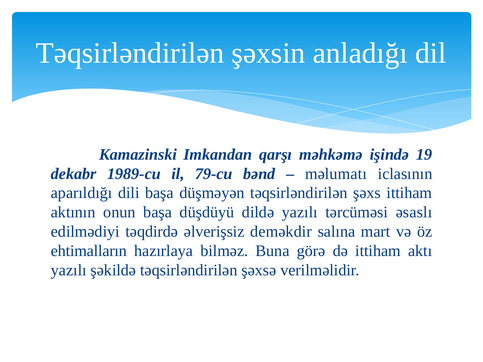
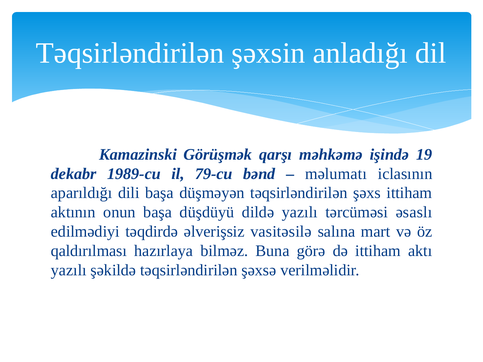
Imkandan: Imkandan -> Görüşmək (218, 154)
deməkdir: deməkdir -> vasitəsilə (281, 232)
ehtimalların: ehtimalların -> qaldırılması (89, 251)
